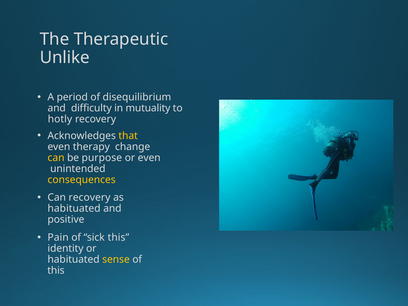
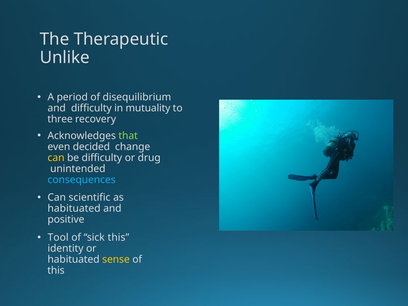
hotly: hotly -> three (60, 119)
that colour: yellow -> light green (128, 136)
therapy: therapy -> decided (91, 147)
be purpose: purpose -> difficulty (102, 158)
or even: even -> drug (149, 158)
consequences colour: yellow -> light blue (82, 180)
Can recovery: recovery -> scientific (90, 198)
Pain: Pain -> Tool (58, 237)
